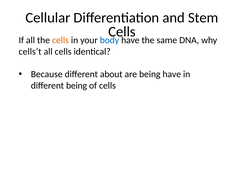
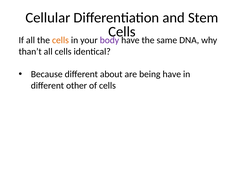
body colour: blue -> purple (109, 40)
cells’t: cells’t -> than’t (30, 51)
different being: being -> other (77, 86)
